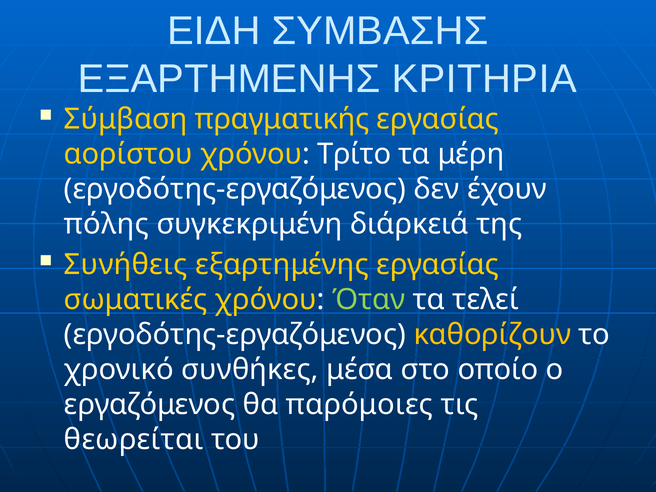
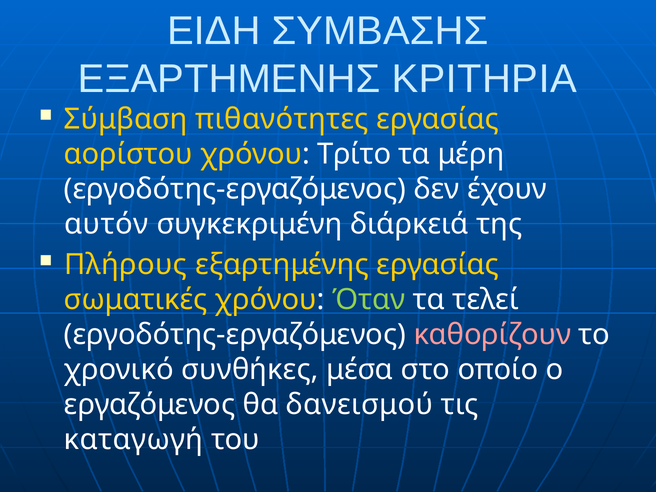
πραγματικής: πραγματικής -> πιθανότητες (282, 119)
πόλης: πόλης -> αυτόν (106, 224)
Συνήθεις: Συνήθεις -> Πλήρους (126, 265)
καθορίζουν colour: yellow -> pink (492, 335)
παρόμοιες: παρόμοιες -> δανεισμού (360, 405)
θεωρείται: θεωρείται -> καταγωγή (134, 440)
